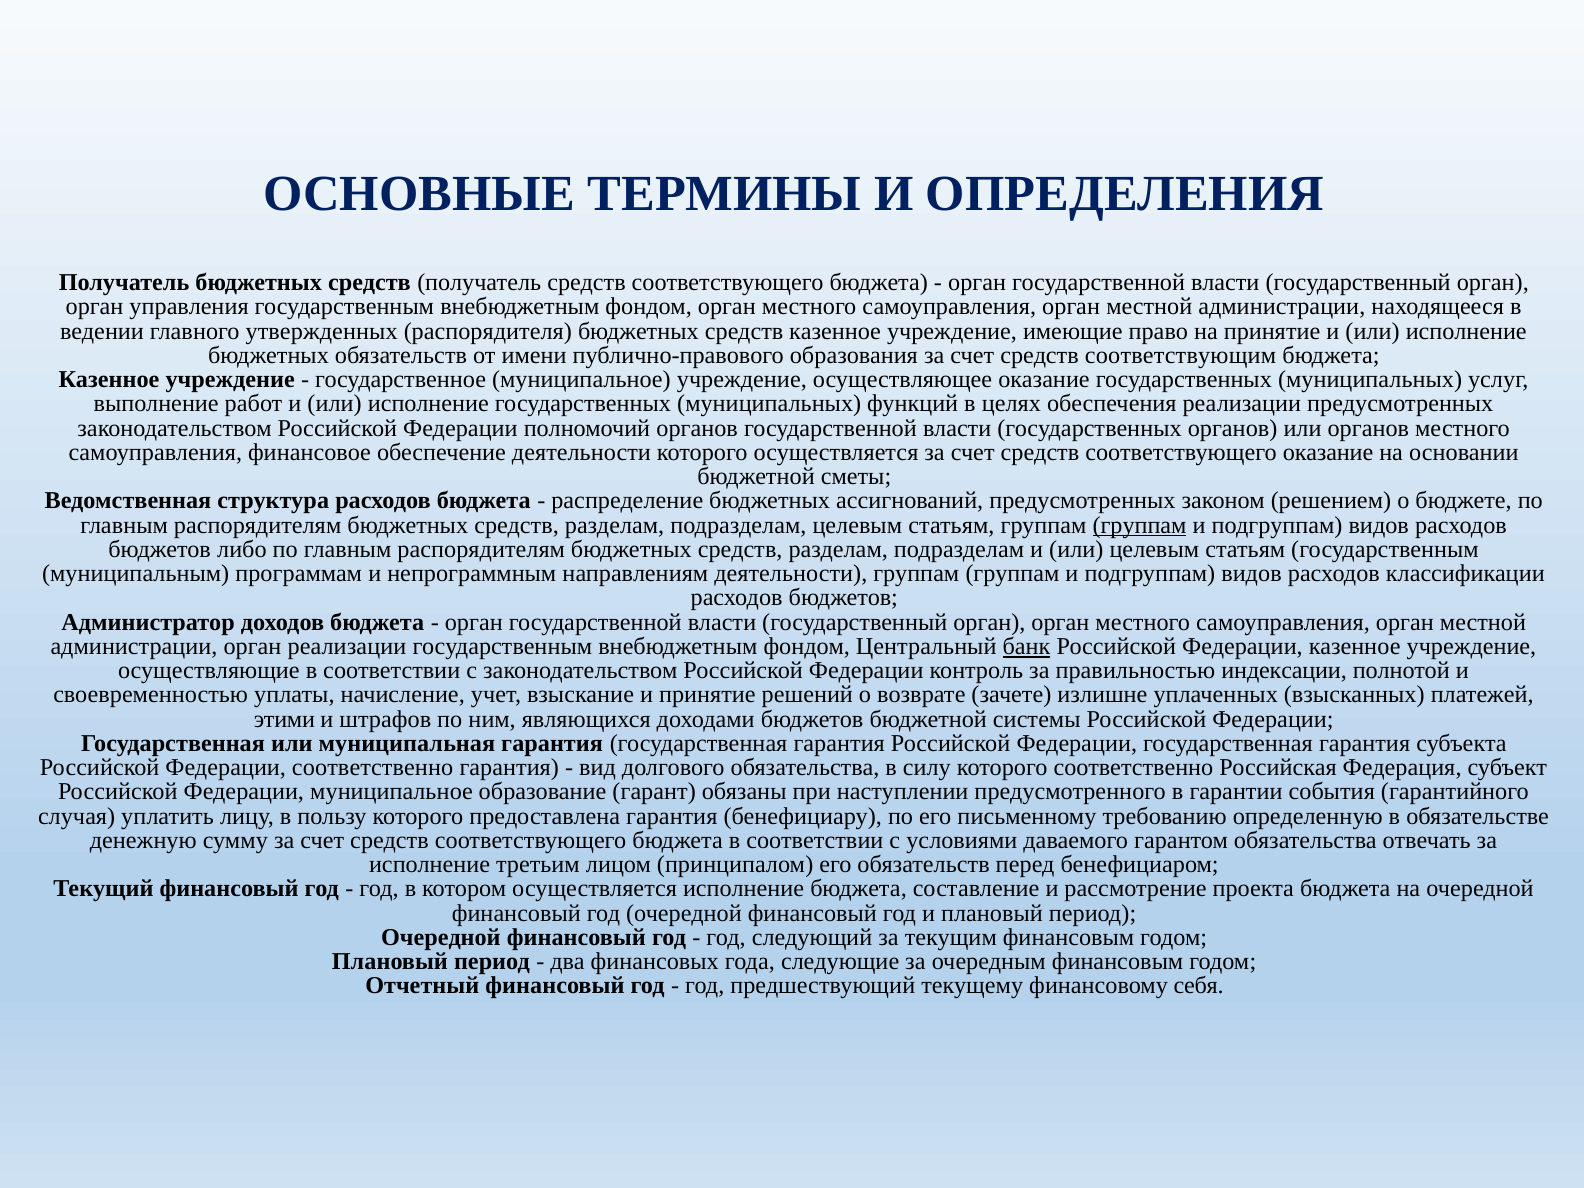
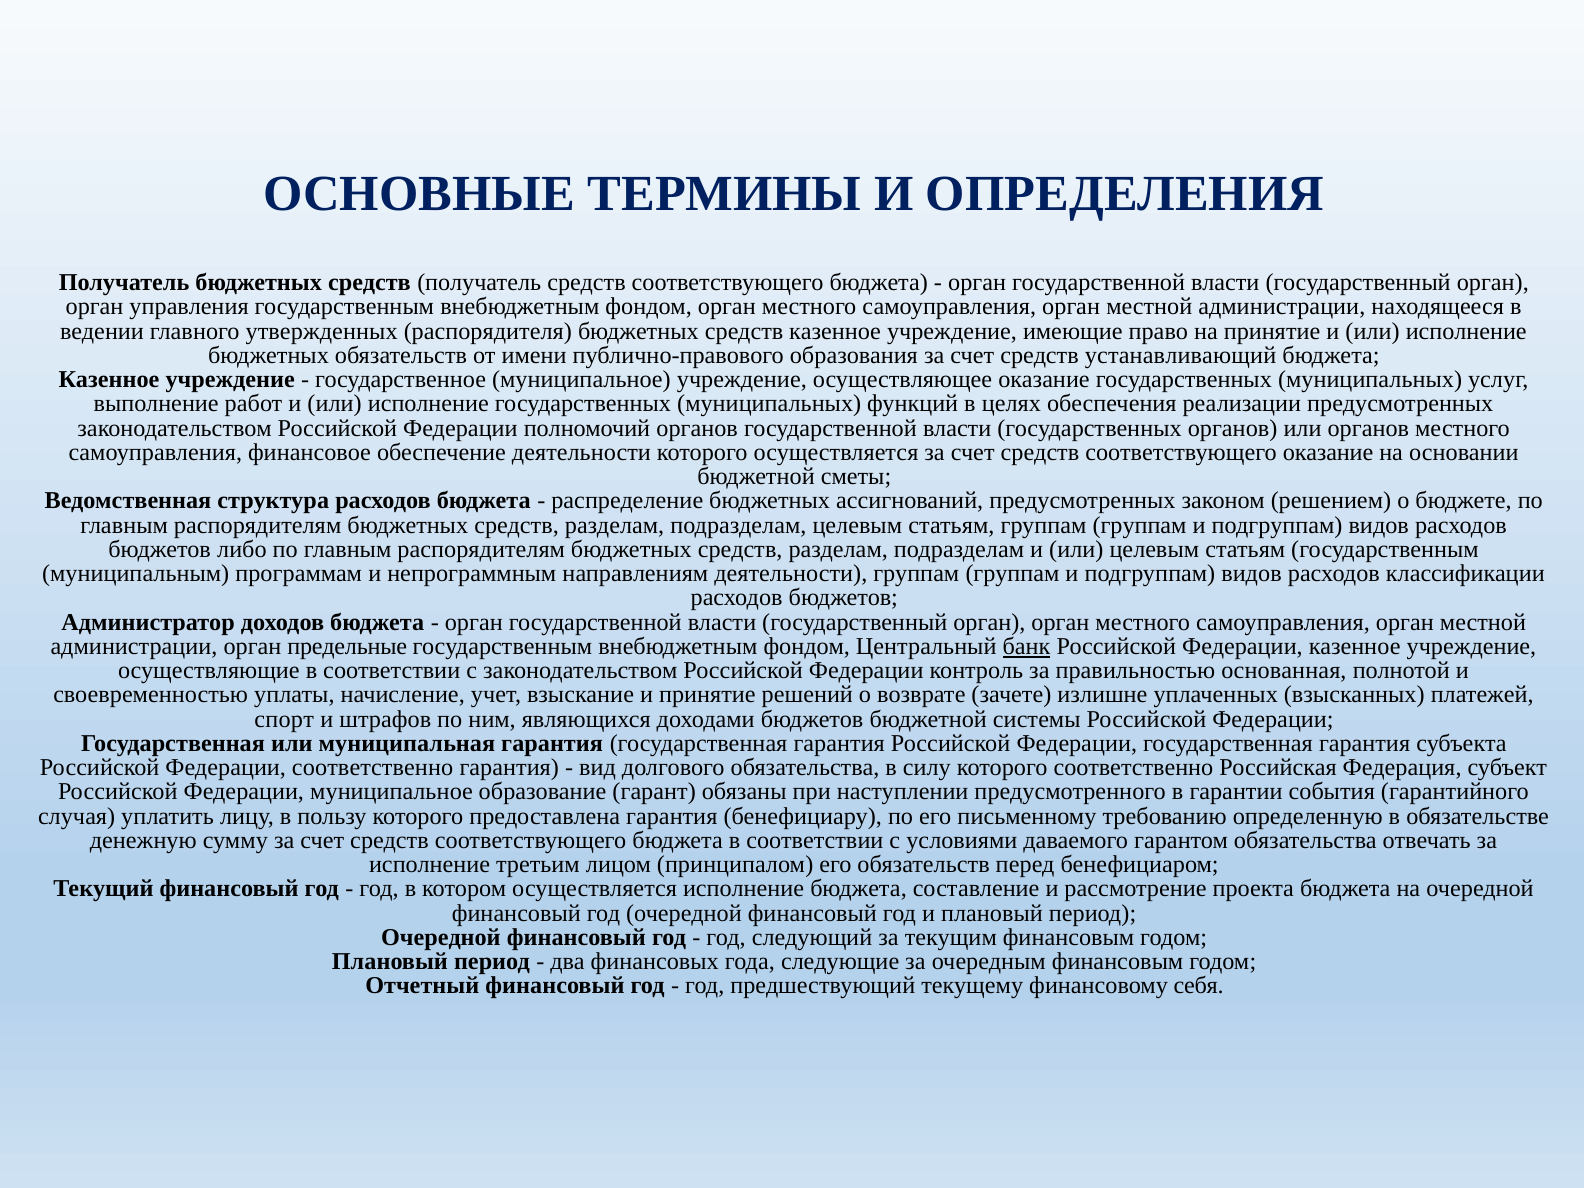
соответствующим: соответствующим -> устанавливающий (1181, 355)
группам underline: present -> none (1139, 525)
орган реализации: реализации -> предельные (347, 646)
индексации: индексации -> основанная (1284, 671)
этими: этими -> спорт (284, 719)
